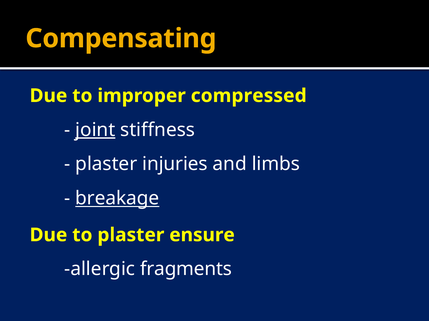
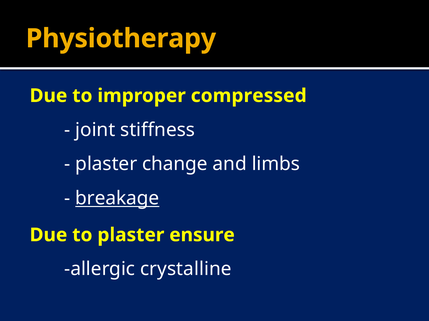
Compensating: Compensating -> Physiotherapy (121, 39)
joint underline: present -> none (95, 130)
injuries: injuries -> change (175, 164)
fragments: fragments -> crystalline (186, 270)
